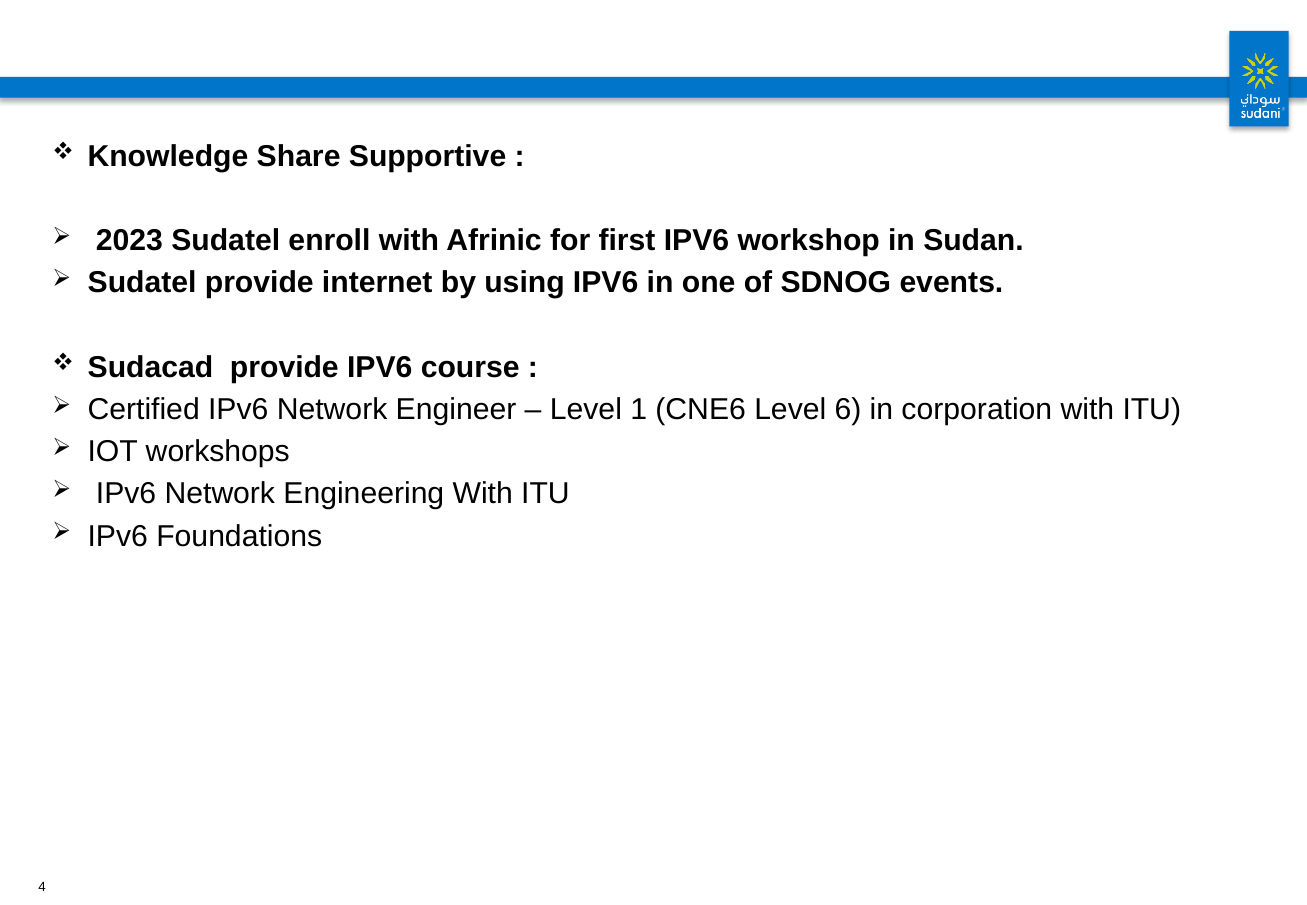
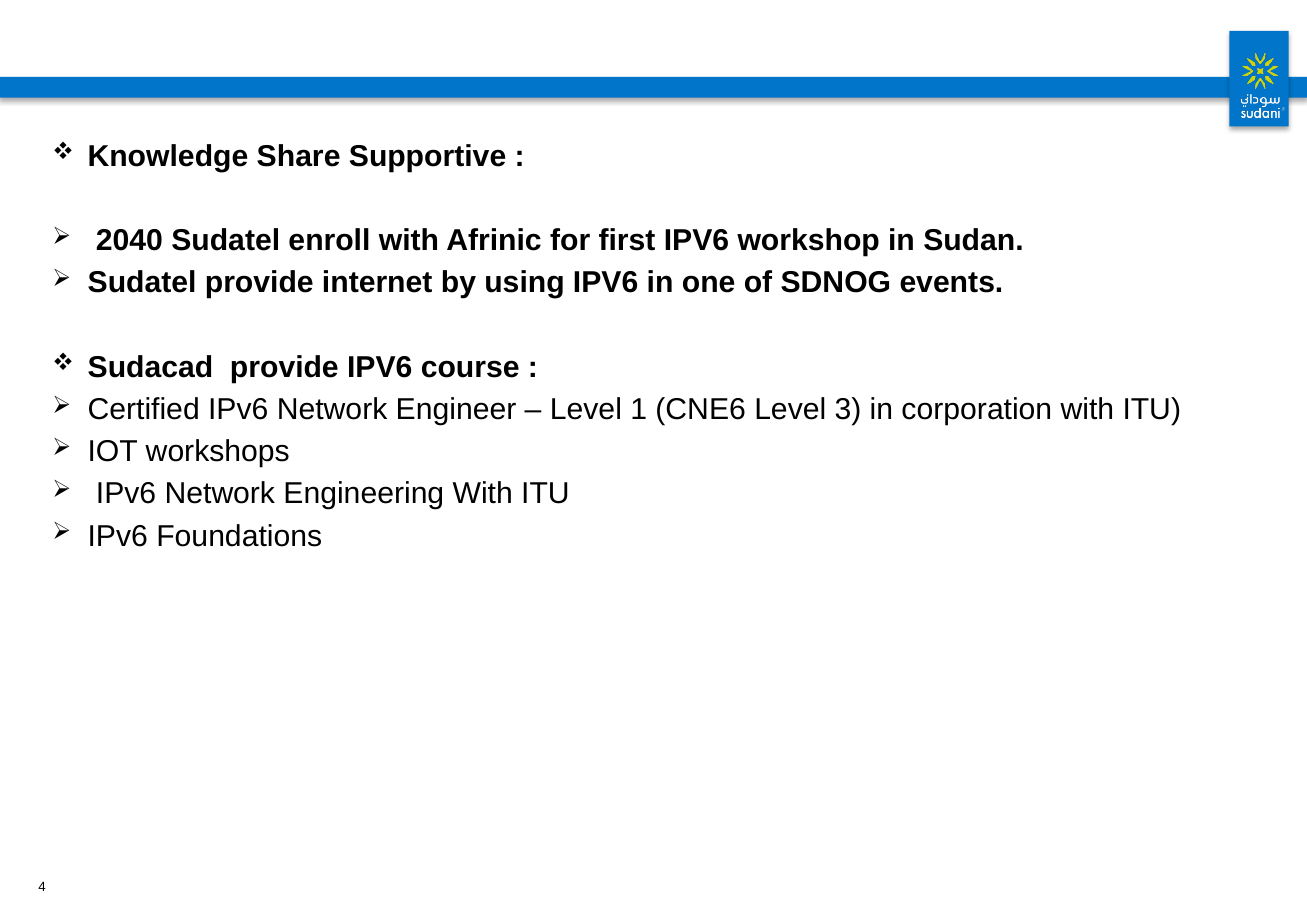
2023: 2023 -> 2040 (129, 241)
6: 6 -> 3 (848, 409)
